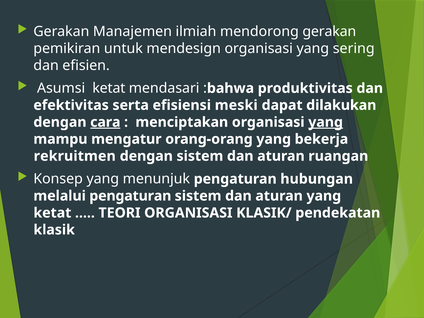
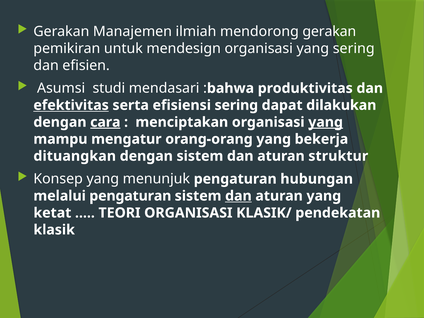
Asumsi ketat: ketat -> studi (109, 88)
efektivitas underline: none -> present (71, 105)
efisiensi meski: meski -> sering (236, 105)
rekruitmen: rekruitmen -> dituangkan (75, 156)
ruangan: ruangan -> struktur (338, 156)
dan underline: none -> present (238, 196)
